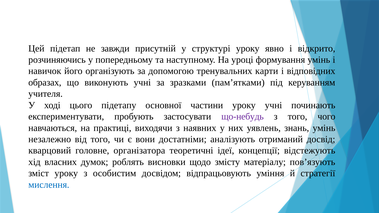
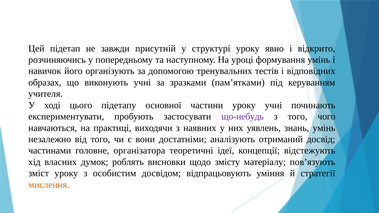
карти: карти -> тестів (267, 71)
кварцовий: кварцовий -> частинами (50, 151)
мислення colour: blue -> orange (49, 185)
